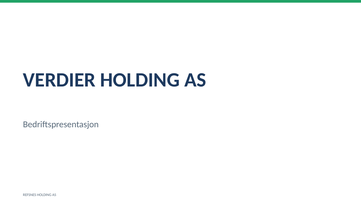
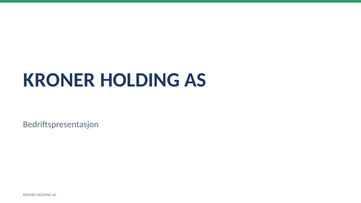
VERDIER: VERDIER -> KRONER (59, 80)
